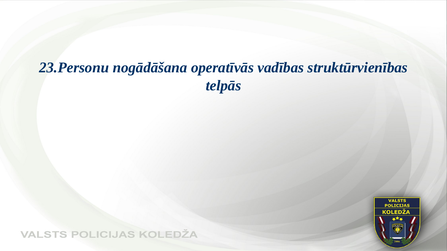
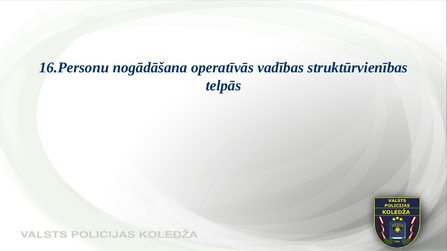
23.Personu: 23.Personu -> 16.Personu (74, 68)
